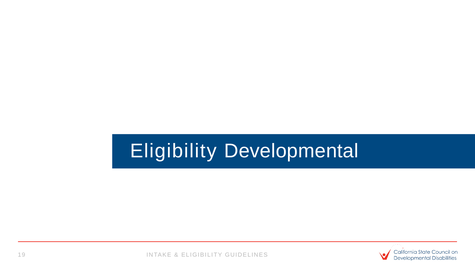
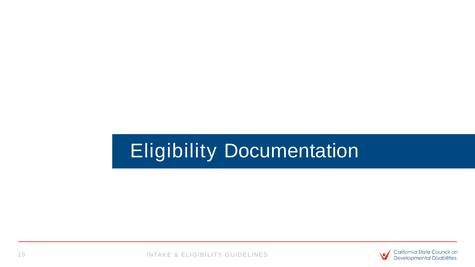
Developmental: Developmental -> Documentation (291, 151)
